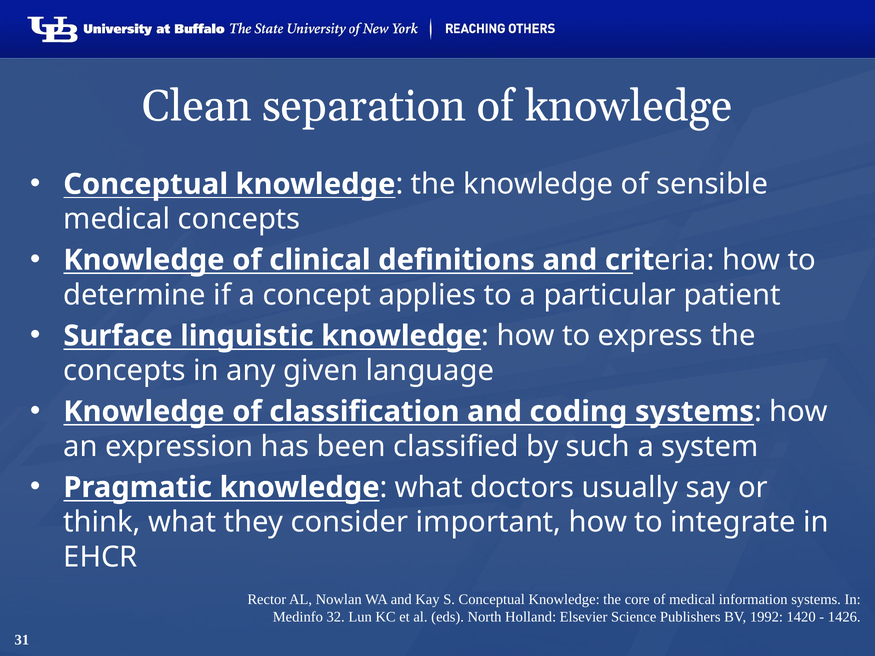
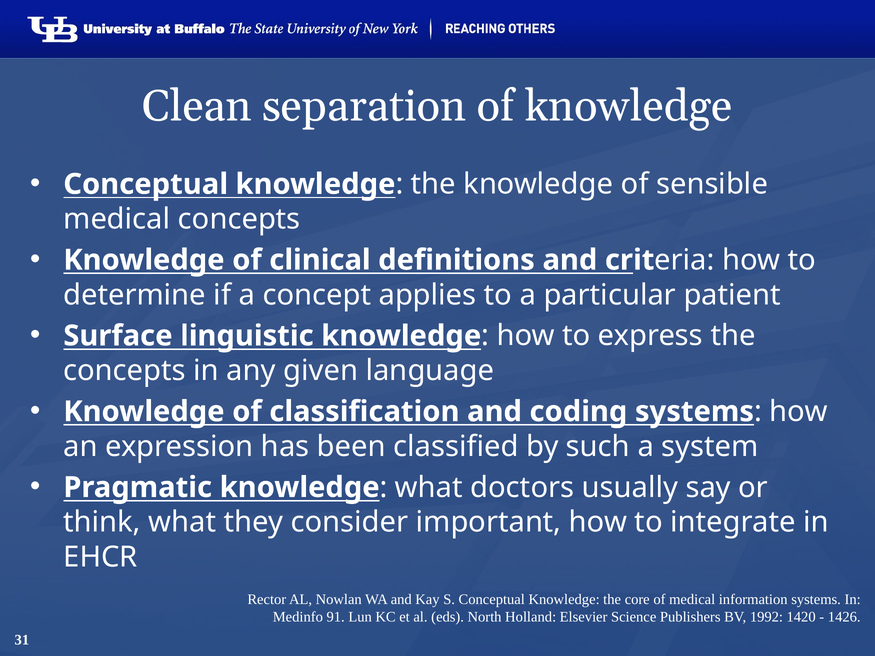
32: 32 -> 91 (336, 617)
